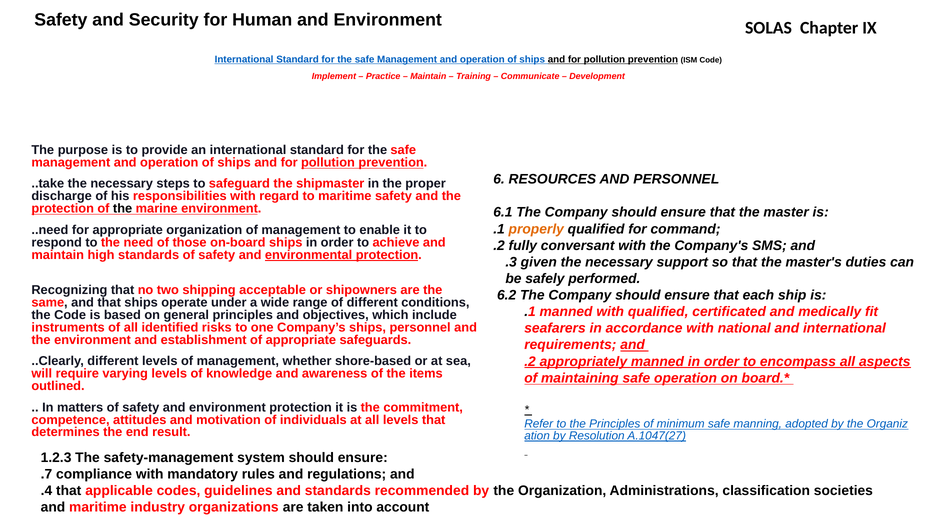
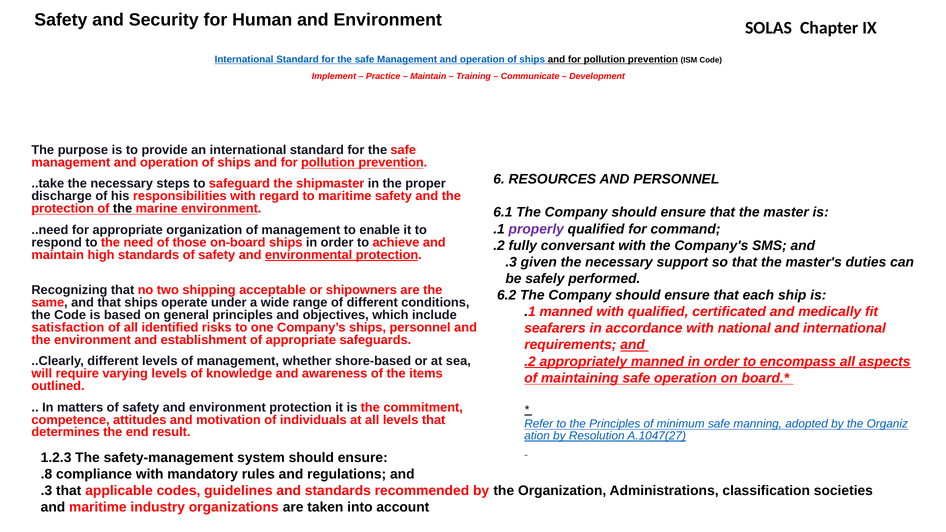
properly colour: orange -> purple (536, 229)
instruments: instruments -> satisfaction (68, 327)
.7: .7 -> .8 (46, 474)
.4: .4 -> .3 (46, 491)
